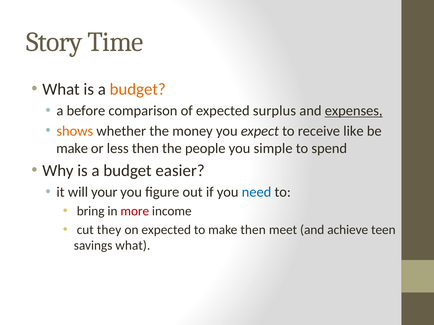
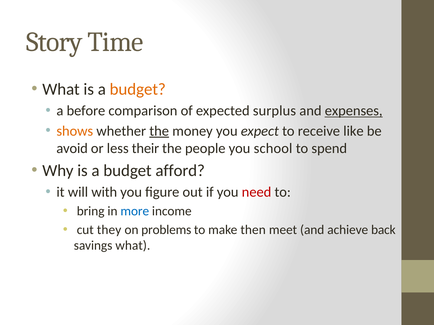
the underline: none -> present (159, 131)
make: make -> avoid (72, 149)
less then: then -> their (145, 149)
simple: simple -> school (273, 149)
easier: easier -> afford (180, 171)
your: your -> with (104, 192)
need colour: blue -> red (257, 192)
more colour: red -> blue (135, 212)
on expected: expected -> problems (166, 230)
teen: teen -> back (383, 230)
